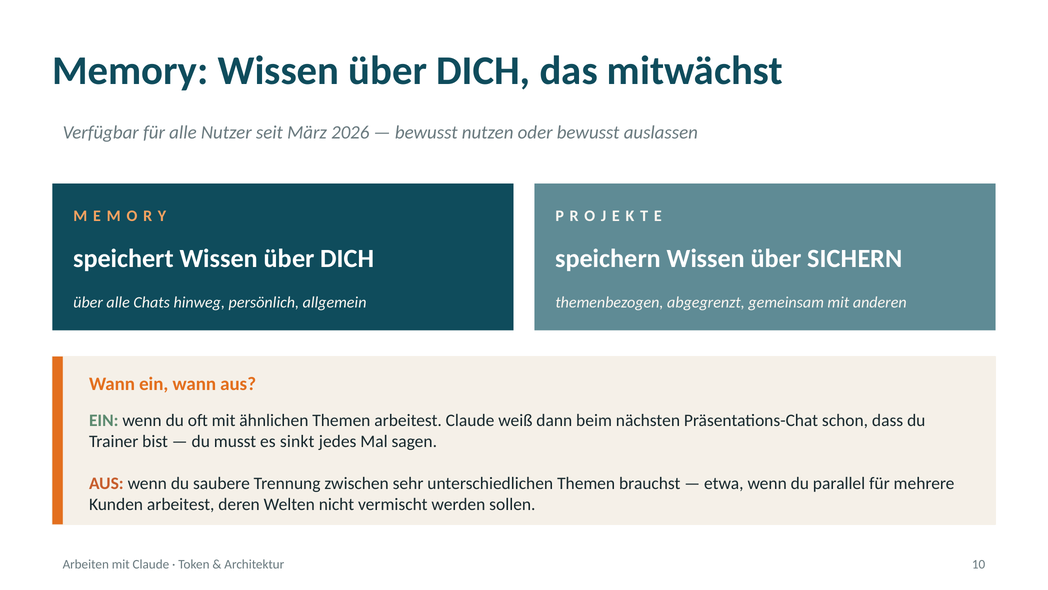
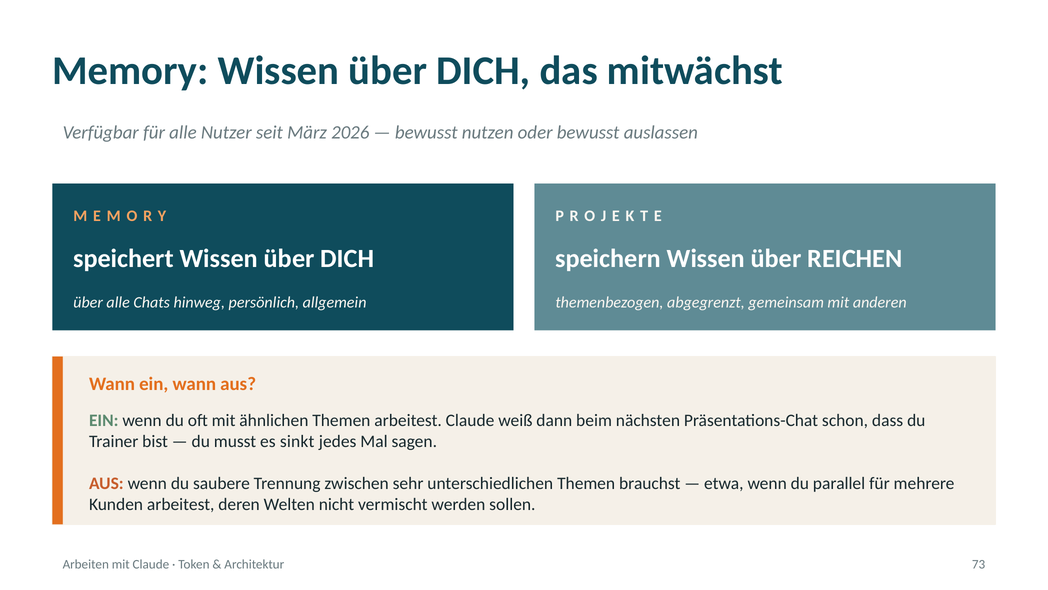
SICHERN: SICHERN -> REICHEN (855, 259)
10: 10 -> 73 (979, 564)
